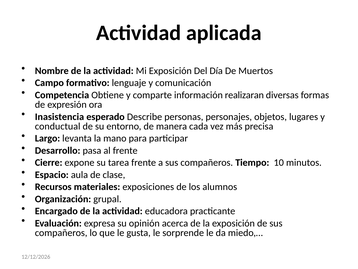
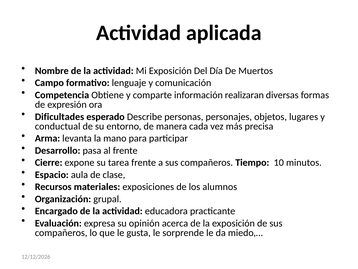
Inasistencia: Inasistencia -> Dificultades (60, 117)
Largo: Largo -> Arma (47, 138)
